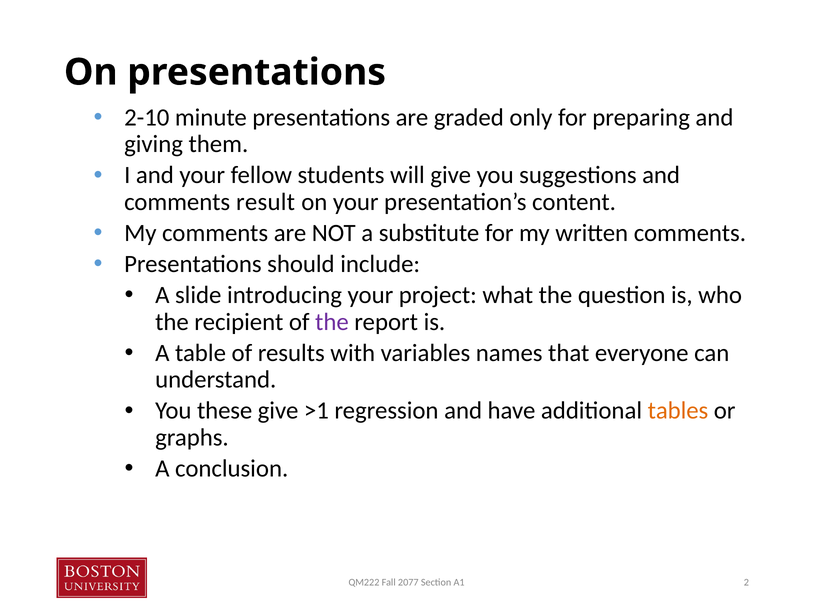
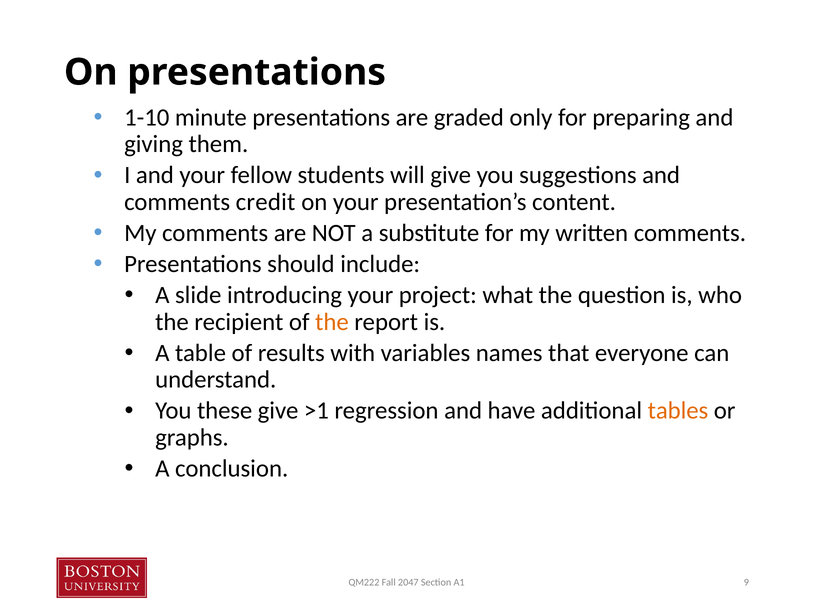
2-10: 2-10 -> 1-10 (147, 117)
result: result -> credit (266, 202)
the colour: purple -> orange (332, 322)
2077: 2077 -> 2047 (408, 582)
2: 2 -> 9 (746, 582)
